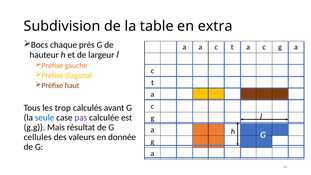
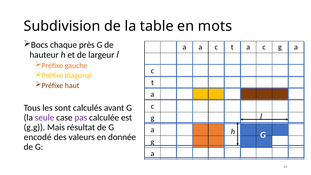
extra: extra -> mots (215, 26)
trop: trop -> sont (63, 108)
seule colour: blue -> purple (45, 118)
cellules: cellules -> encodé (38, 137)
